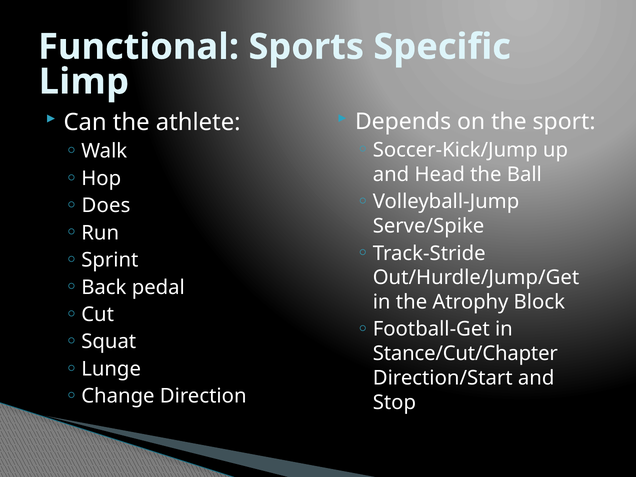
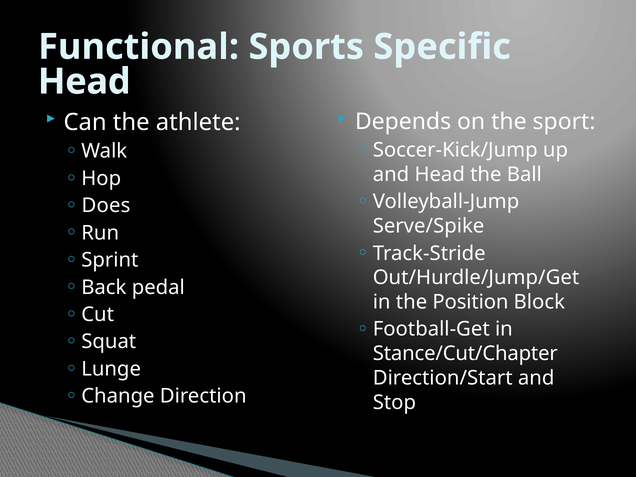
Limp: Limp -> Head (84, 82)
Atrophy: Atrophy -> Position (470, 302)
